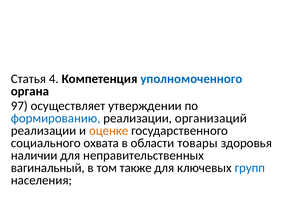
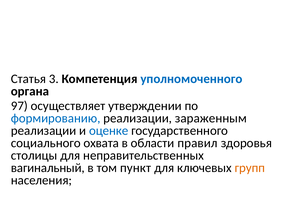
4: 4 -> 3 (54, 79)
организаций: организаций -> зараженным (211, 118)
оценке colour: orange -> blue (109, 130)
товары: товары -> правил (198, 143)
наличии: наличии -> столицы (34, 155)
также: также -> пункт (136, 167)
групп colour: blue -> orange (250, 167)
